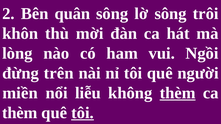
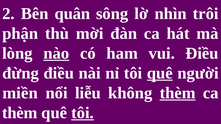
lờ sông: sông -> nhìn (171, 14)
khôn: khôn -> phận (20, 33)
nào underline: none -> present (56, 53)
vui Ngồi: Ngồi -> Điều (202, 53)
đừng trên: trên -> điều (59, 73)
quê underline: none -> present (160, 73)
